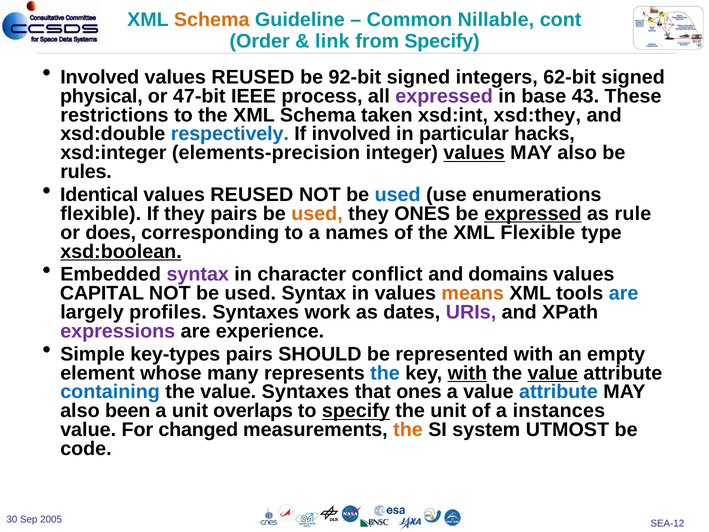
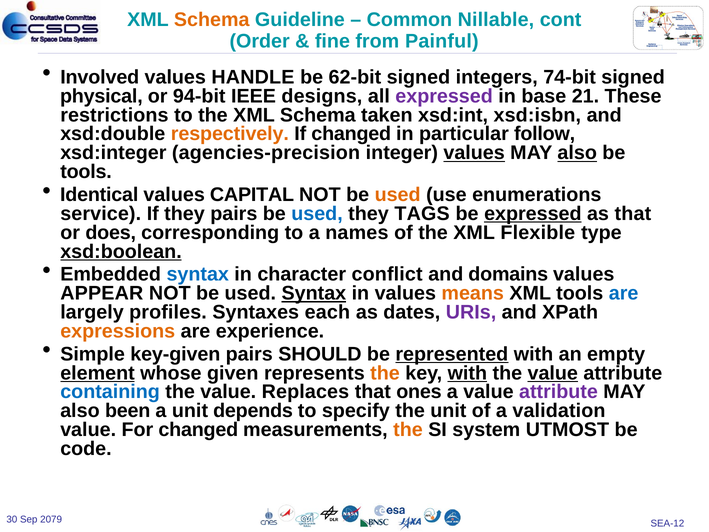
link: link -> fine (332, 41)
from Specify: Specify -> Painful (442, 41)
REUSED: REUSED -> HANDLE (253, 77)
92-bit: 92-bit -> 62-bit (355, 77)
62-bit: 62-bit -> 74-bit (570, 77)
47-bit: 47-bit -> 94-bit (199, 96)
process: process -> designs (322, 96)
43: 43 -> 21 (585, 96)
xsd:they: xsd:they -> xsd:isbn (537, 115)
respectively colour: blue -> orange (230, 134)
If involved: involved -> changed (351, 134)
hacks: hacks -> follow (545, 134)
elements-precision: elements-precision -> agencies-precision (266, 153)
also underline: none -> present (577, 153)
rules: rules -> tools (86, 172)
REUSED: REUSED -> CAPITAL (252, 195)
used colour: blue -> orange (398, 195)
flexible: flexible -> service (101, 214)
used colour: orange -> blue (317, 214)
they ONES: ONES -> TAGS (422, 214)
as rule: rule -> that (633, 214)
syntax colour: purple -> blue (198, 274)
CAPITAL: CAPITAL -> APPEAR (102, 293)
Syntax underline: none -> present (314, 293)
work: work -> each (327, 312)
expressions colour: purple -> orange (118, 331)
key-types: key-types -> key-given (175, 354)
represented underline: none -> present (452, 354)
element underline: none -> present (97, 373)
many: many -> given (233, 373)
the colour: blue -> orange (385, 373)
value Syntaxes: Syntaxes -> Replaces (305, 392)
attribute colour: blue -> purple (558, 392)
overlaps: overlaps -> depends (253, 411)
specify underline: present -> none (356, 411)
instances: instances -> validation (559, 411)
2005: 2005 -> 2079 (51, 519)
